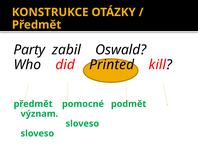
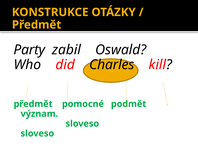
Printed: Printed -> Charles (112, 64)
